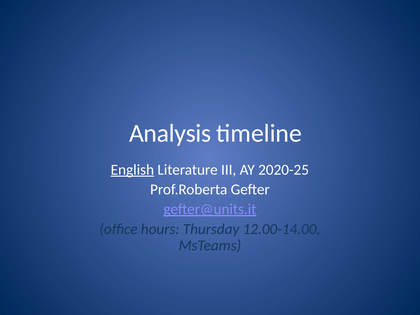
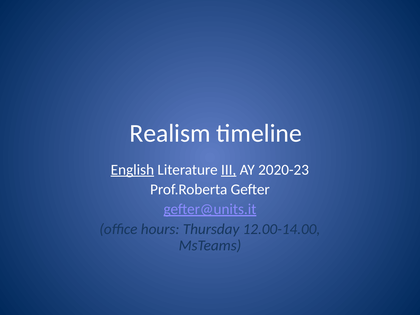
Analysis: Analysis -> Realism (170, 133)
III underline: none -> present (229, 170)
2020-25: 2020-25 -> 2020-23 (284, 170)
